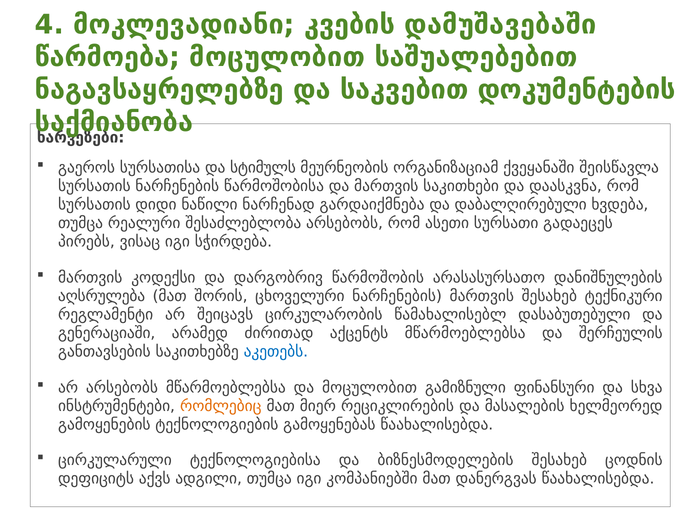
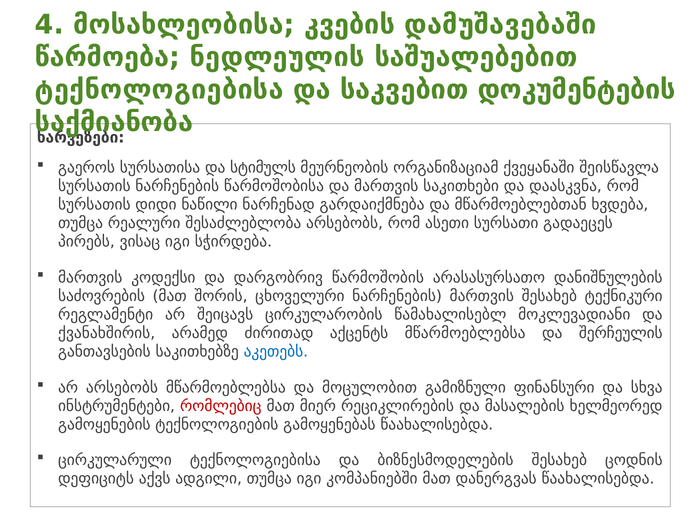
მოკლევადიანი: მოკლევადიანი -> მოსახლეობისა (184, 25)
წარმოება მოცულობით: მოცულობით -> ნედლეულის (277, 57)
ნაგავსაყრელებზე: ნაგავსაყრელებზე -> ტექნოლოგიებისა (159, 90)
დაბალღირებული: დაბალღირებული -> მწარმოებლებთან (521, 205)
აღსრულება: აღსრულება -> საძოვრების (102, 296)
დასაბუთებული: დასაბუთებული -> მოკლევადიანი (574, 315)
გენერაციაში: გენერაციაში -> ქვანახშირის (107, 333)
რომლებიც colour: orange -> red (221, 406)
